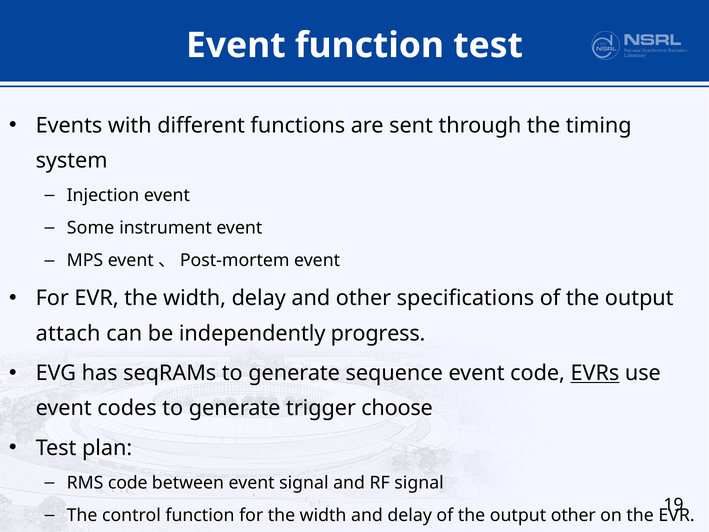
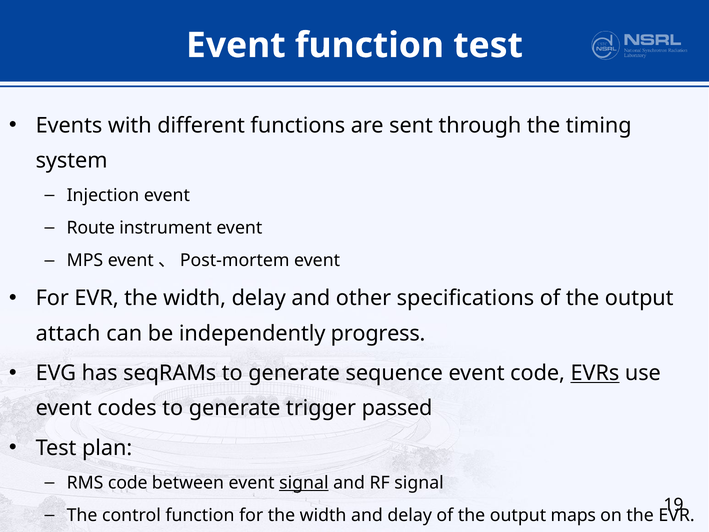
Some: Some -> Route (91, 228)
choose: choose -> passed (397, 408)
signal underline: none -> present (304, 483)
output other: other -> maps (573, 515)
